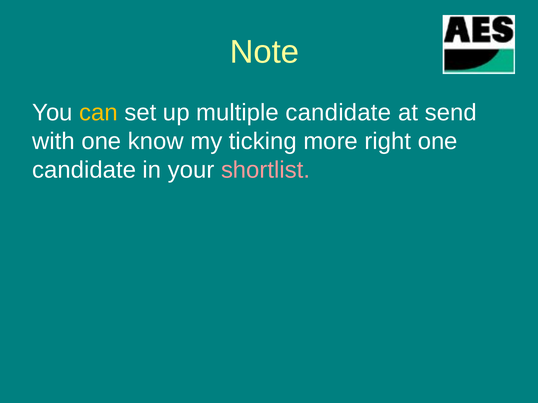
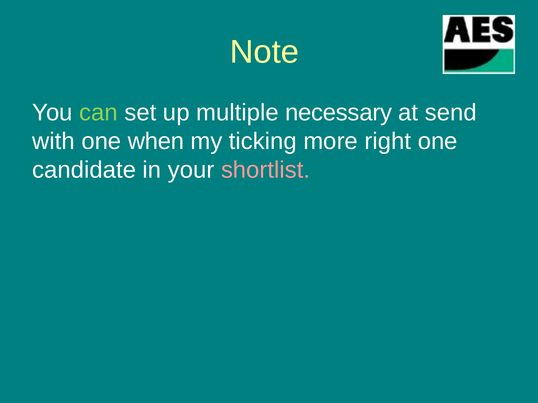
can colour: yellow -> light green (99, 113)
multiple candidate: candidate -> necessary (339, 113)
know: know -> when (156, 142)
